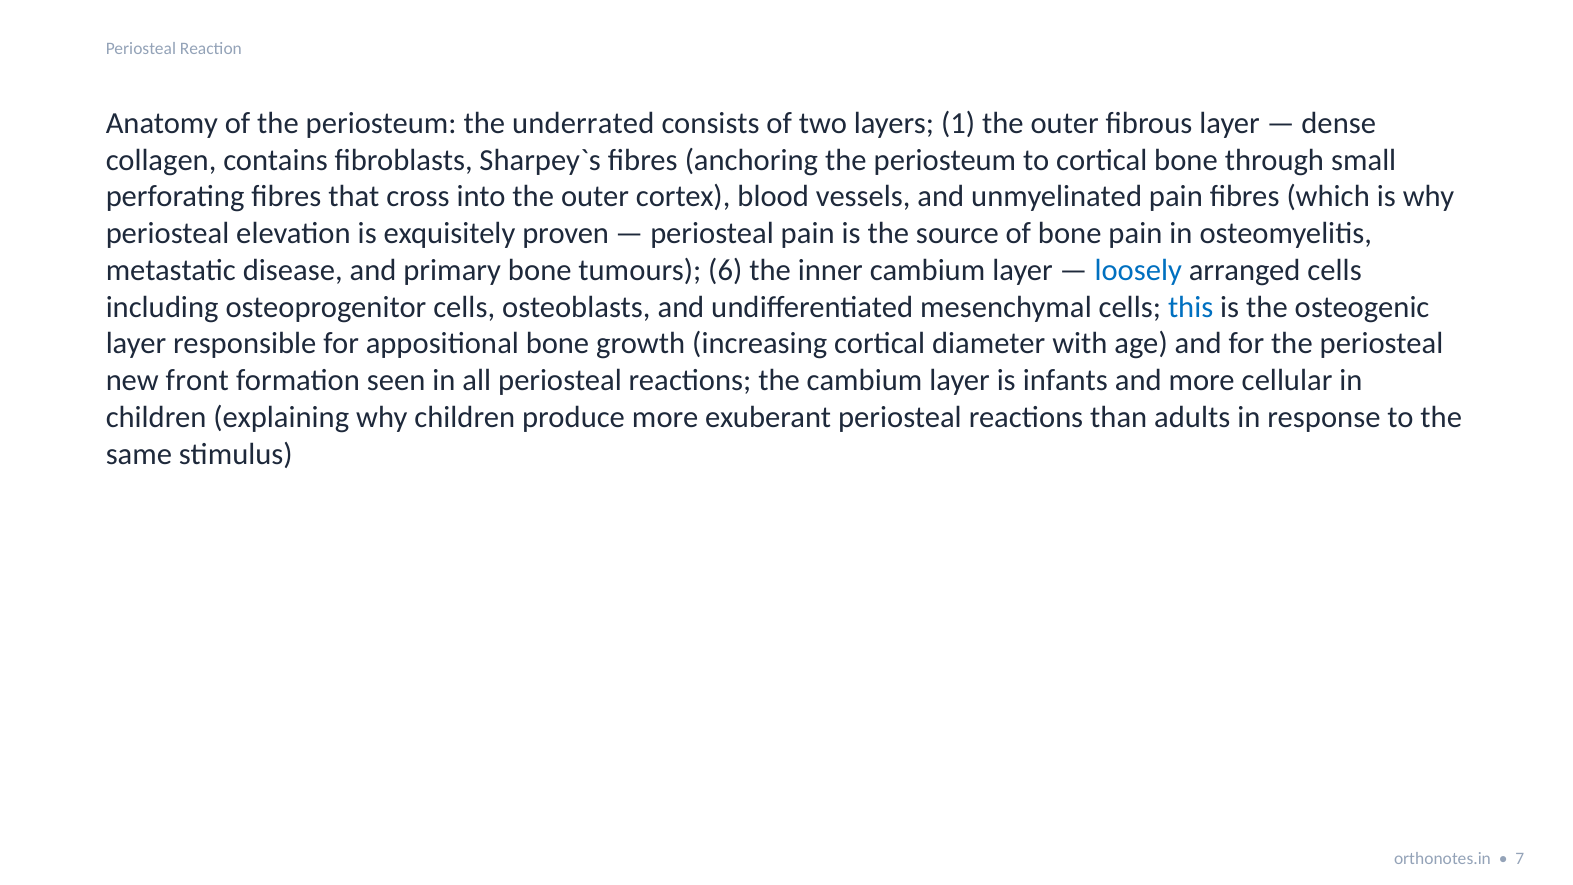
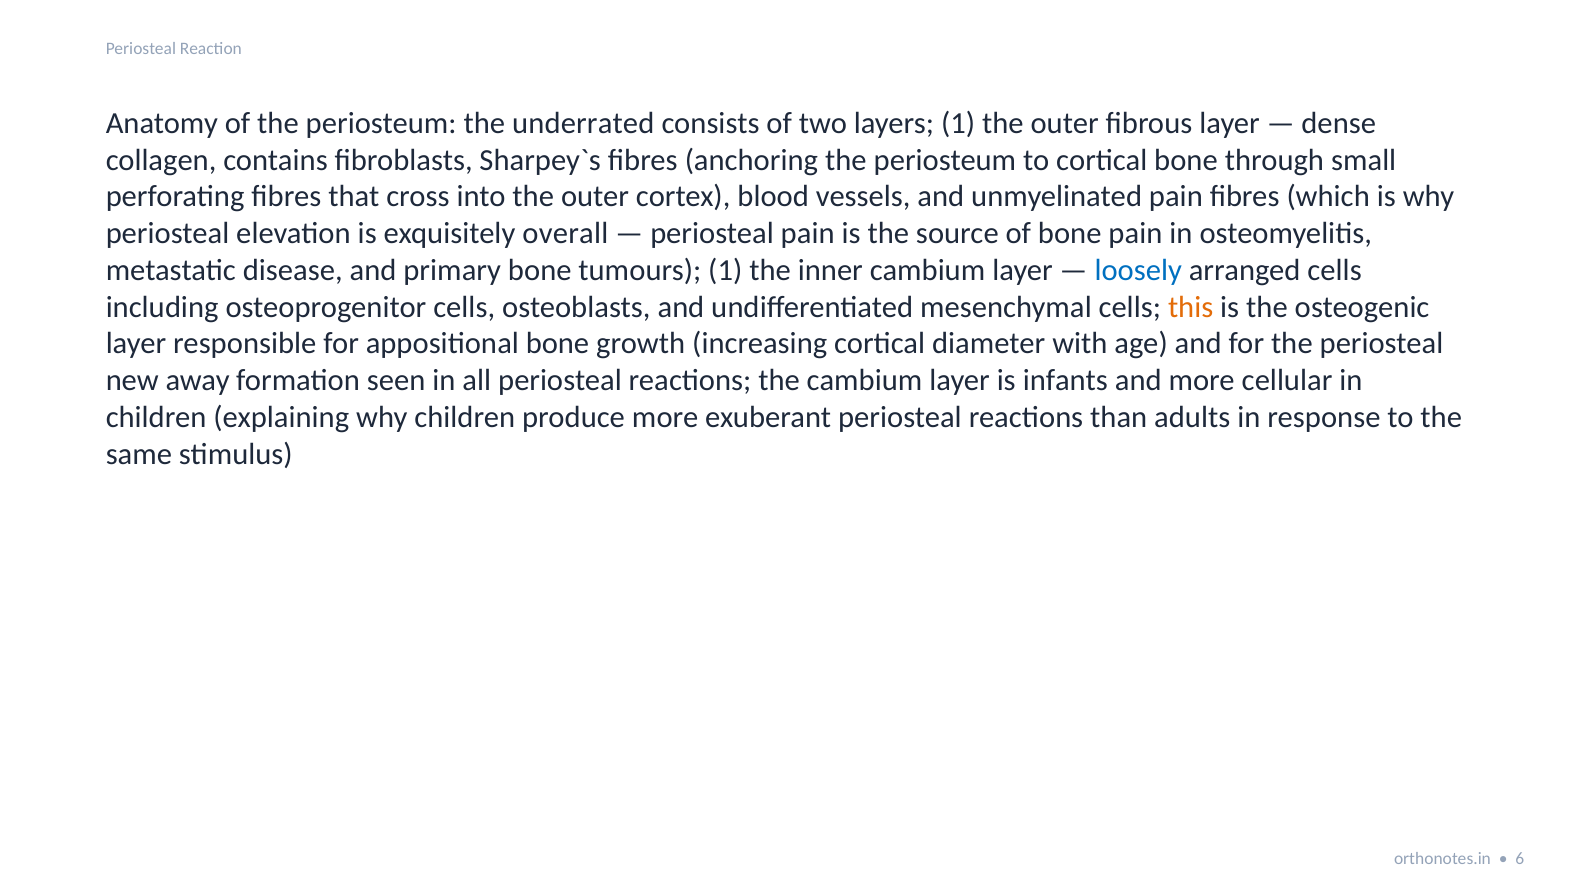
proven: proven -> overall (565, 234)
tumours 6: 6 -> 1 (725, 270)
this colour: blue -> orange (1191, 307)
front: front -> away (198, 380)
7: 7 -> 6 (1520, 858)
